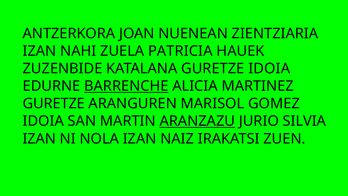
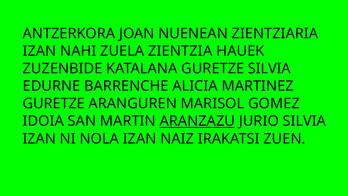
PATRICIA: PATRICIA -> ZIENTZIA (180, 51)
GURETZE IDOIA: IDOIA -> SILVIA (269, 68)
BARRENCHE underline: present -> none (126, 86)
